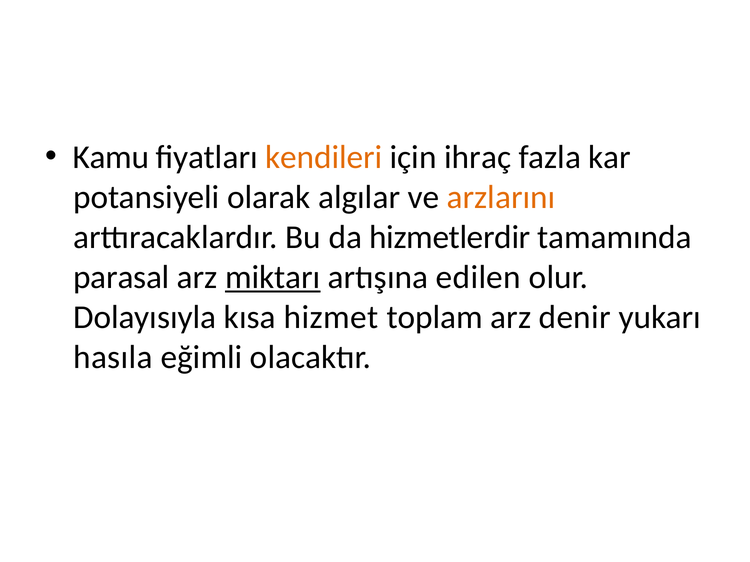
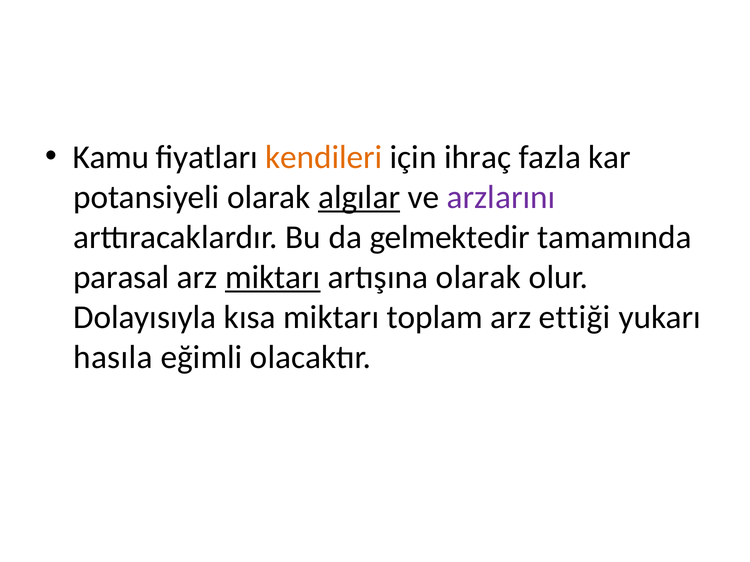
algılar underline: none -> present (359, 197)
arzlarını colour: orange -> purple (501, 197)
hizmetlerdir: hizmetlerdir -> gelmektedir (450, 237)
artışına edilen: edilen -> olarak (478, 277)
kısa hizmet: hizmet -> miktarı (331, 317)
denir: denir -> ettiği (575, 317)
